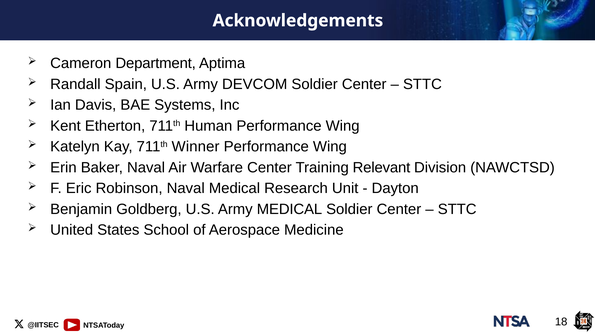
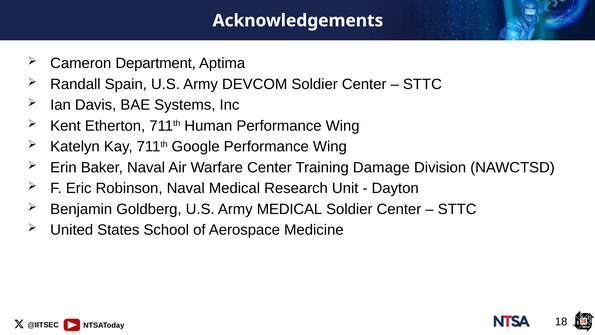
Winner: Winner -> Google (196, 147)
Relevant: Relevant -> Damage (381, 167)
